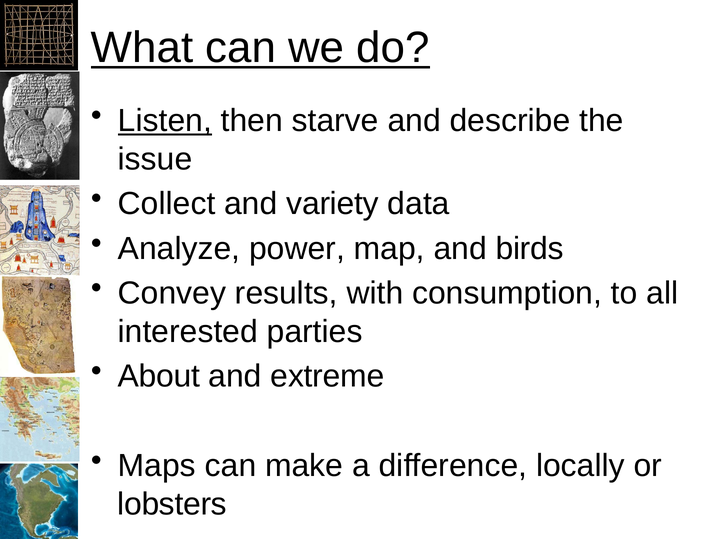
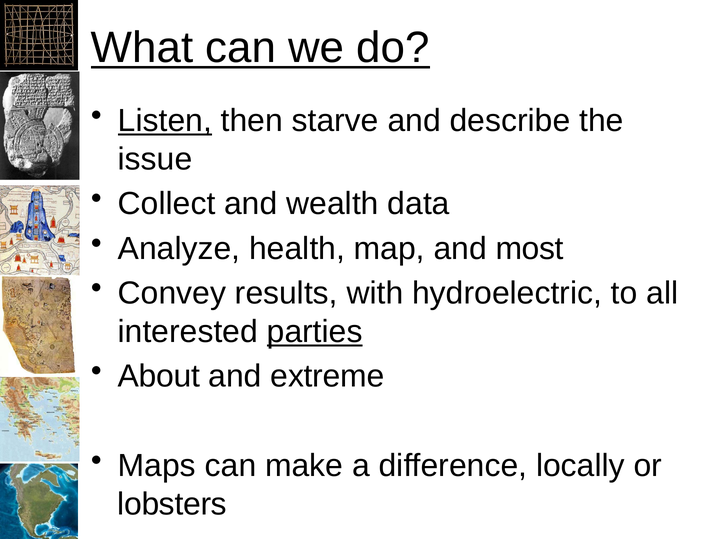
variety: variety -> wealth (333, 204)
power: power -> health (297, 248)
birds: birds -> most (530, 248)
consumption: consumption -> hydroelectric (507, 293)
parties underline: none -> present (315, 331)
